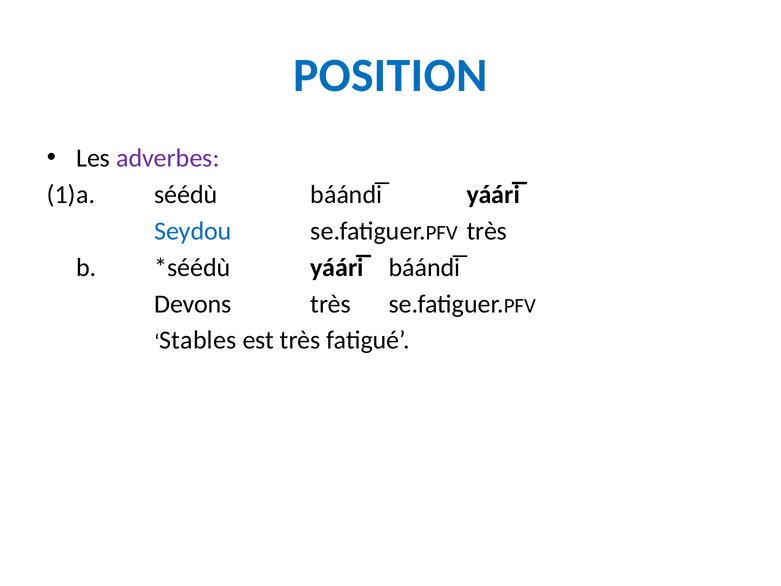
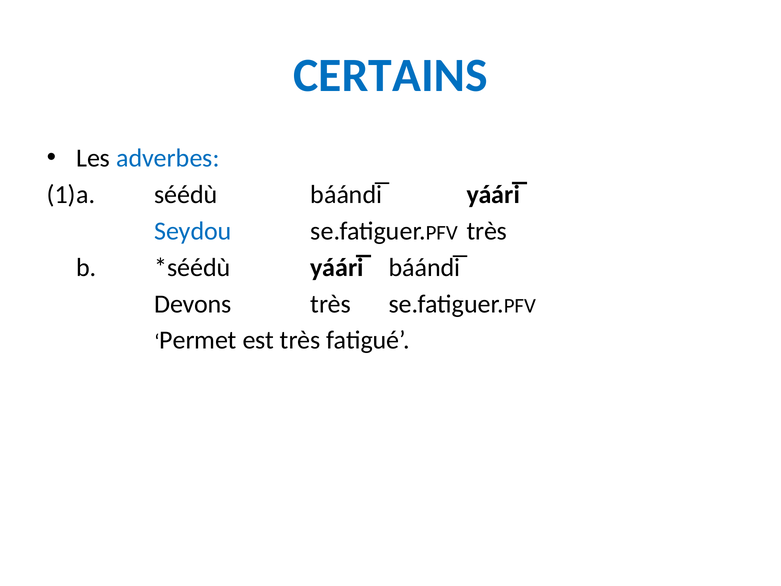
POSITION: POSITION -> CERTAINS (390, 76)
adverbes colour: purple -> blue (168, 158)
Stables: Stables -> Permet (198, 340)
